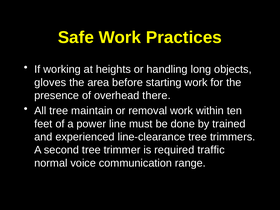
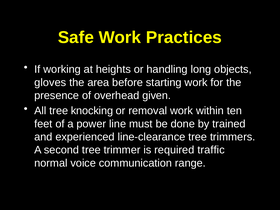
there: there -> given (157, 96)
maintain: maintain -> knocking (92, 111)
